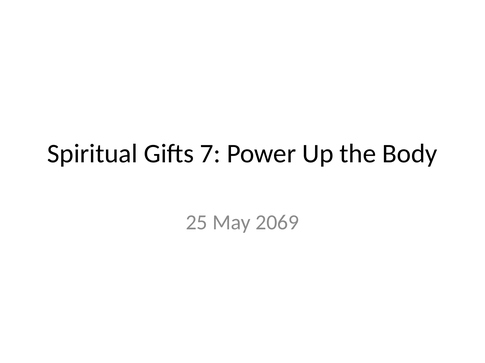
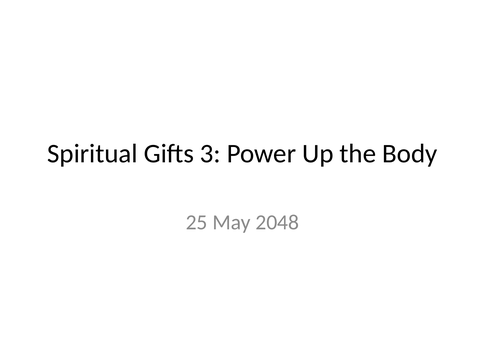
7: 7 -> 3 (210, 154)
2069: 2069 -> 2048 (277, 223)
